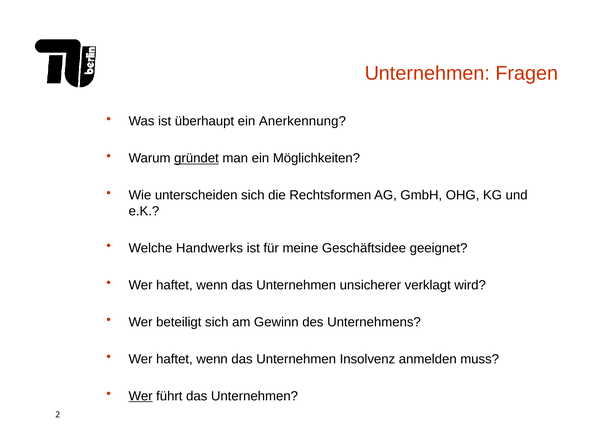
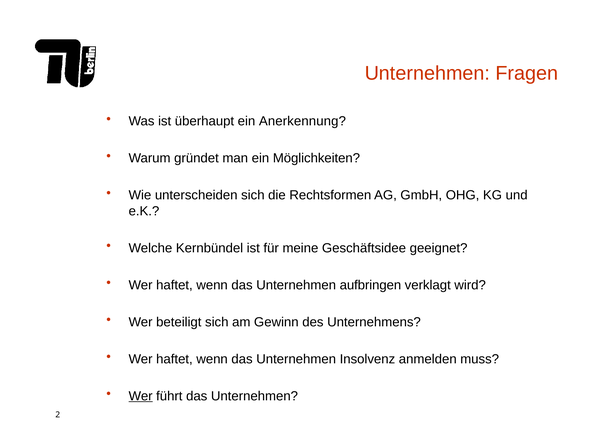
gründet underline: present -> none (196, 158)
Handwerks: Handwerks -> Kernbündel (210, 248)
unsicherer: unsicherer -> aufbringen (370, 285)
